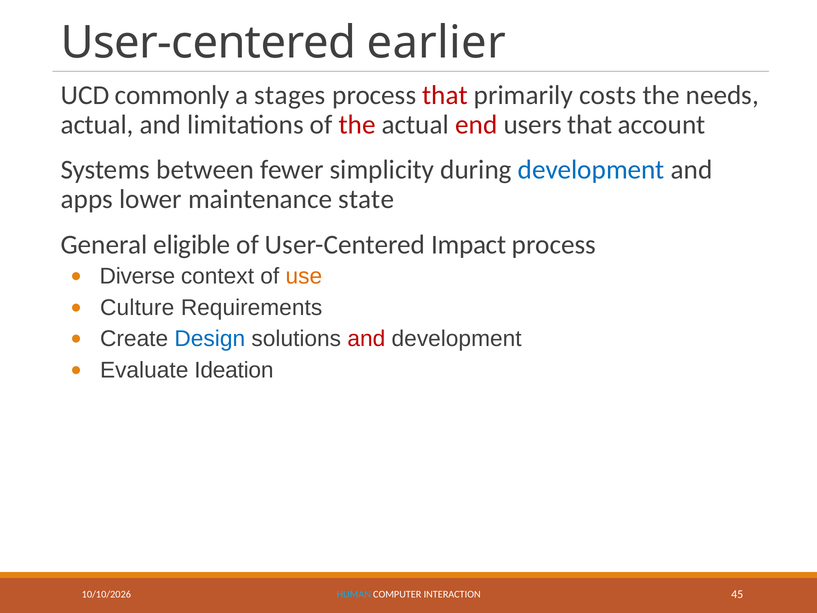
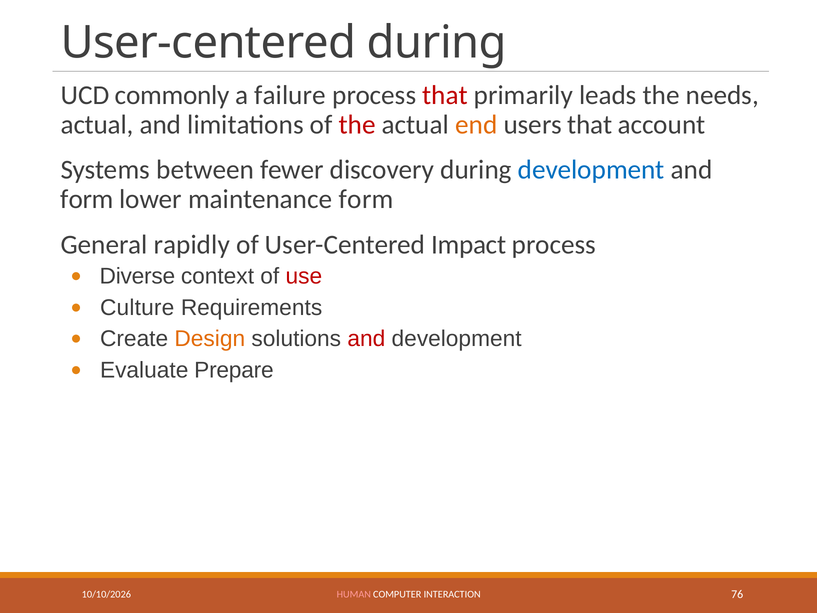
User-centered earlier: earlier -> during (437, 43)
stages: stages -> failure (290, 95)
costs: costs -> leads (608, 95)
end colour: red -> orange (476, 125)
simplicity: simplicity -> discovery (382, 170)
apps: apps -> form (87, 199)
maintenance state: state -> form (366, 199)
eligible: eligible -> rapidly (192, 245)
use colour: orange -> red (304, 276)
Design colour: blue -> orange (210, 339)
Ideation: Ideation -> Prepare (234, 370)
HUMAN colour: light blue -> pink (354, 594)
45: 45 -> 76 (737, 594)
